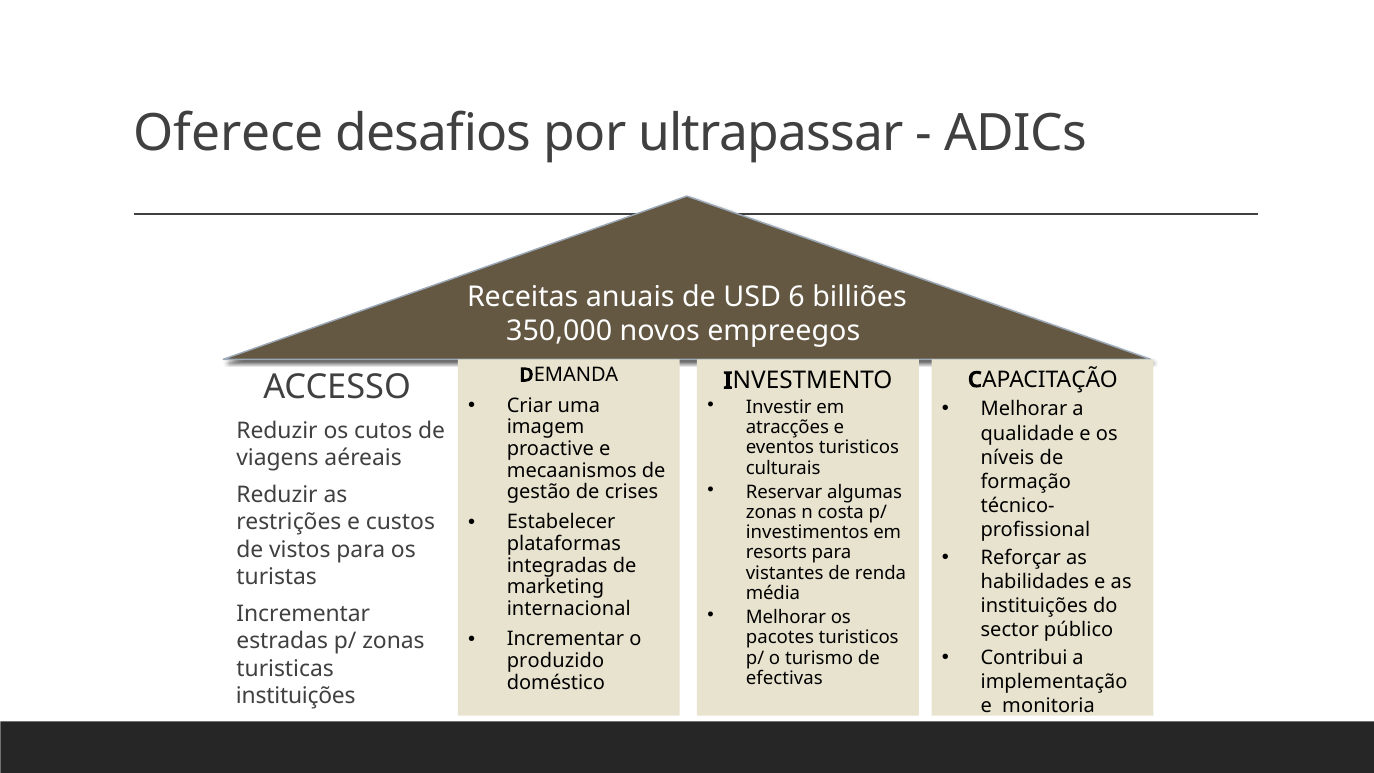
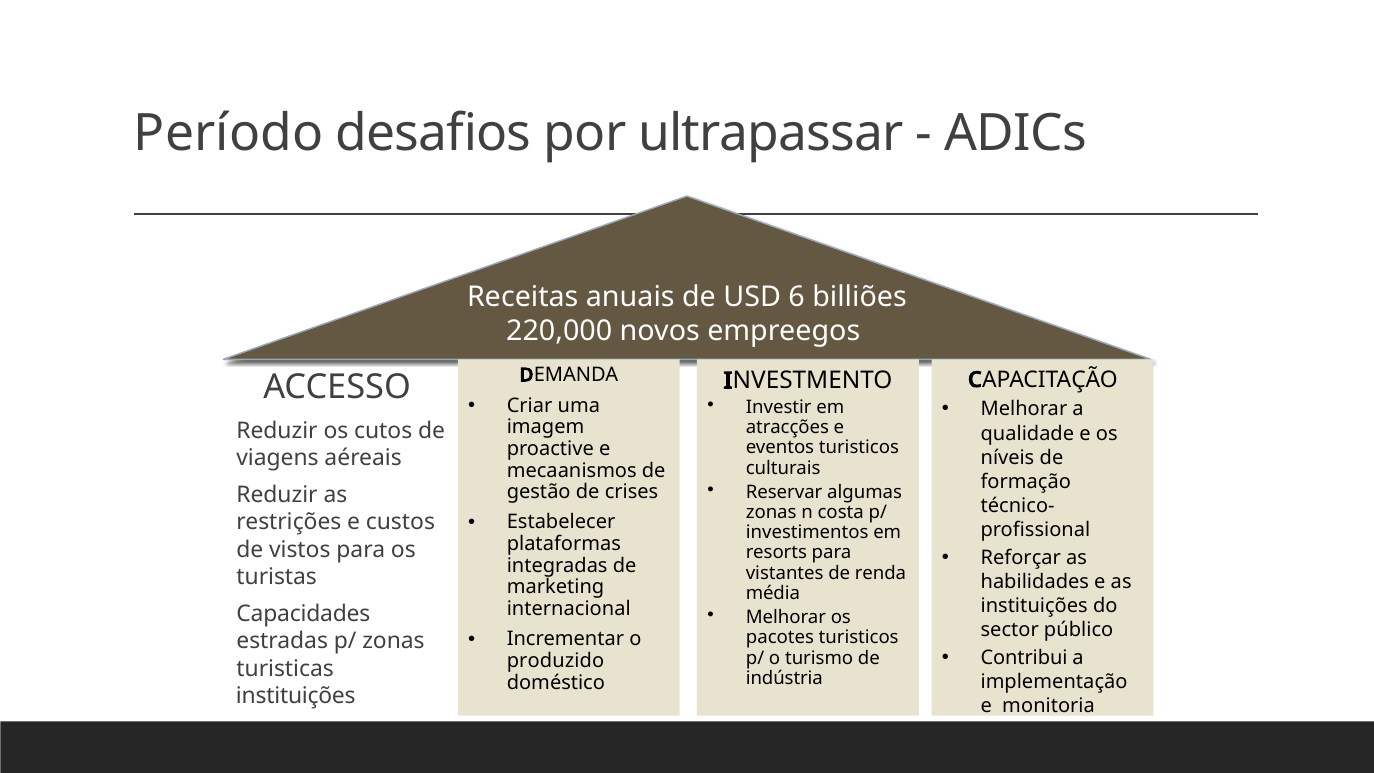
Oferece: Oferece -> Período (229, 133)
350,000: 350,000 -> 220,000 (559, 331)
Incrementar: Incrementar -> Capacidades (303, 614)
efectivas: efectivas -> indústria (784, 678)
